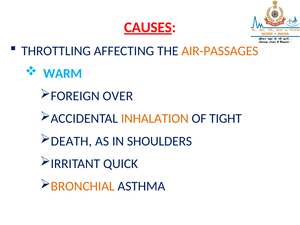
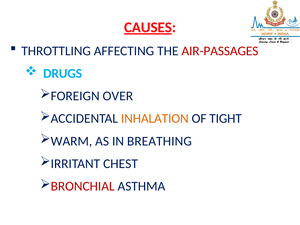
AIR-PASSAGES colour: orange -> red (220, 51)
WARM: WARM -> DRUGS (63, 73)
DEATH: DEATH -> WARM (71, 141)
SHOULDERS: SHOULDERS -> BREATHING (159, 141)
QUICK: QUICK -> CHEST (121, 164)
BRONCHIAL colour: orange -> red (83, 186)
